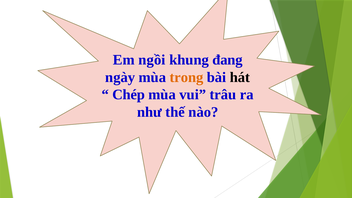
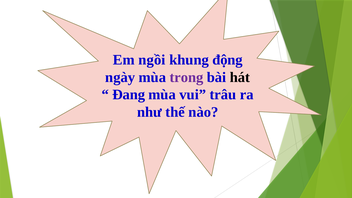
đang: đang -> động (228, 60)
trong colour: orange -> purple (187, 77)
Chép: Chép -> Đang (129, 95)
